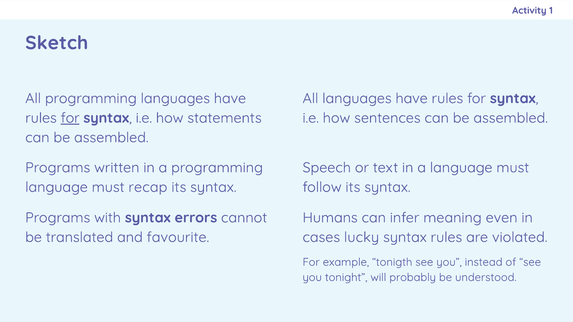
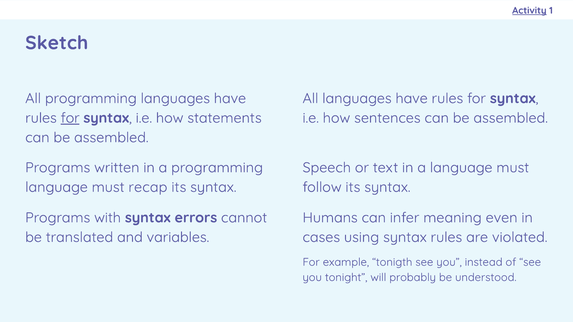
Activity underline: none -> present (529, 10)
favourite: favourite -> variables (178, 237)
lucky: lucky -> using (362, 237)
